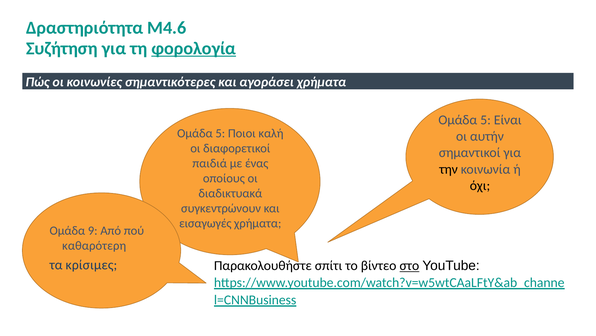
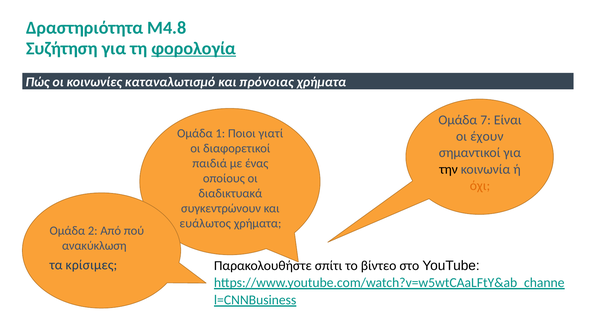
M4.6: M4.6 -> M4.8 (167, 28)
σημαντικότερες: σημαντικότερες -> καταναλωτισμό (170, 82)
αγοράσει: αγοράσει -> πρόνοιας (266, 82)
5: 5 -> 7 (486, 120)
5: 5 -> 1 (220, 133)
καλή: καλή -> γιατί (271, 133)
αυτήν: αυτήν -> έχουν (487, 136)
όχι colour: black -> orange (480, 185)
εισαγωγές: εισαγωγές -> ευάλωτος (205, 223)
9: 9 -> 2 (93, 230)
καθαρότερη: καθαρότερη -> ανακύκλωση (94, 245)
στο underline: present -> none (409, 265)
